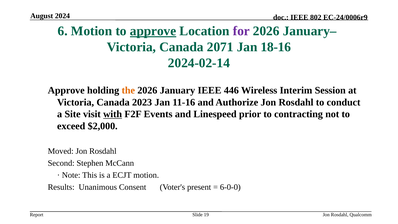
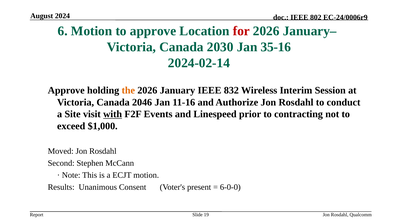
approve underline: present -> none (153, 31)
for colour: purple -> red (241, 31)
2071: 2071 -> 2030 (220, 47)
18-16: 18-16 -> 35-16 (276, 47)
446: 446 -> 832 (231, 90)
2023: 2023 -> 2046 (142, 102)
$2,000: $2,000 -> $1,000 (103, 126)
